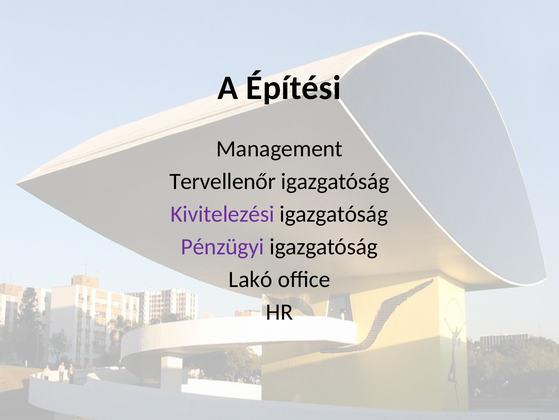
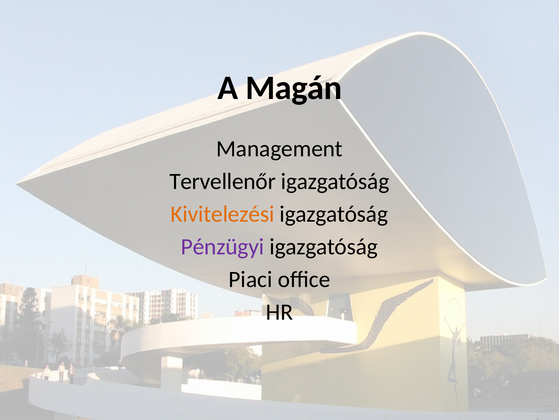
Építési: Építési -> Magán (294, 88)
Kivitelezési colour: purple -> orange (223, 214)
Lakó: Lakó -> Piaci (251, 279)
